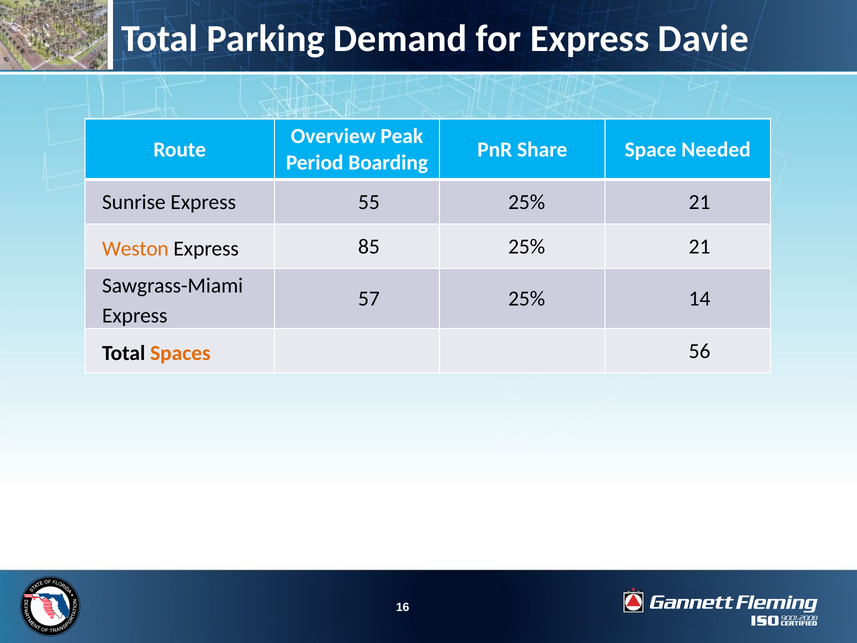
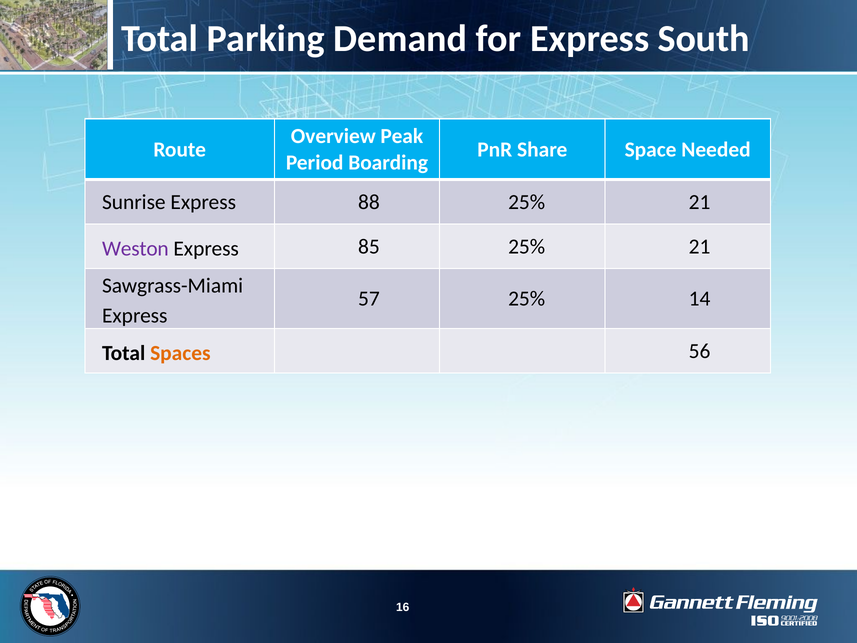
Davie: Davie -> South (704, 39)
55: 55 -> 88 (369, 202)
Weston colour: orange -> purple (135, 248)
